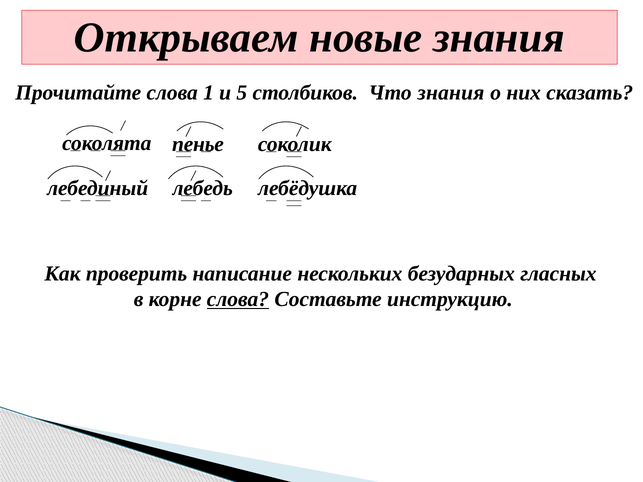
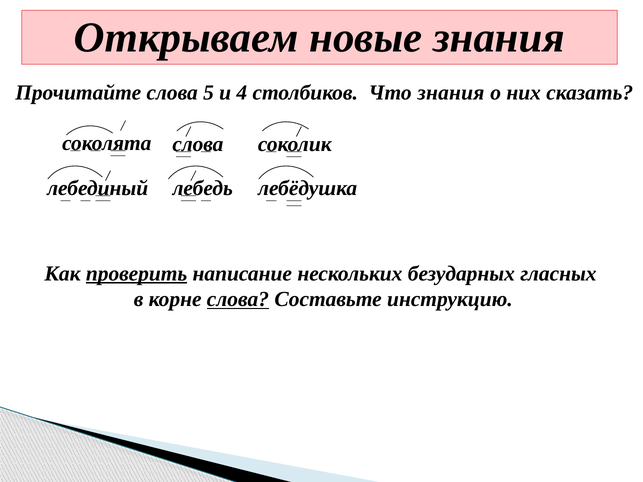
1: 1 -> 5 (208, 93)
5: 5 -> 4 (242, 93)
пенье: пенье -> слова (198, 144)
проверить underline: none -> present (137, 274)
